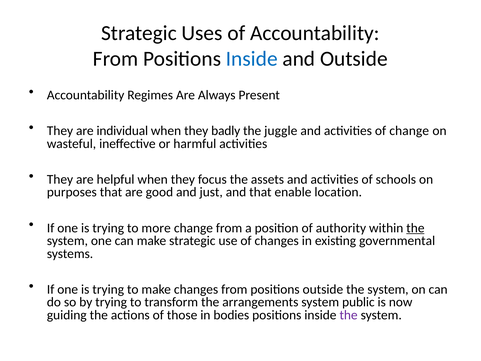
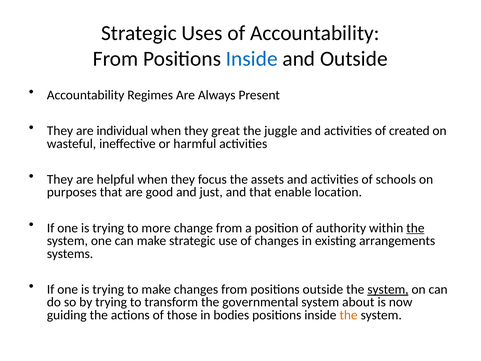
badly: badly -> great (226, 131)
of change: change -> created (409, 131)
governmental: governmental -> arrangements (397, 241)
system underline: none -> present (388, 289)
arrangements: arrangements -> governmental (260, 302)
public: public -> about (358, 302)
the colour: purple -> orange (349, 315)
